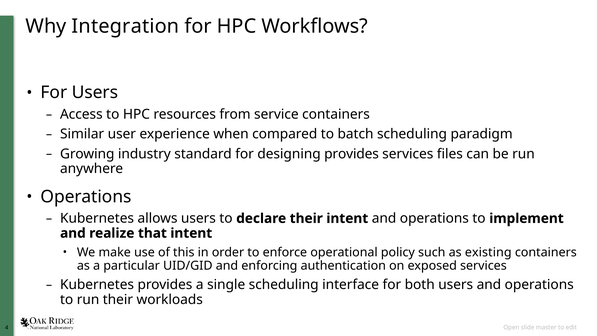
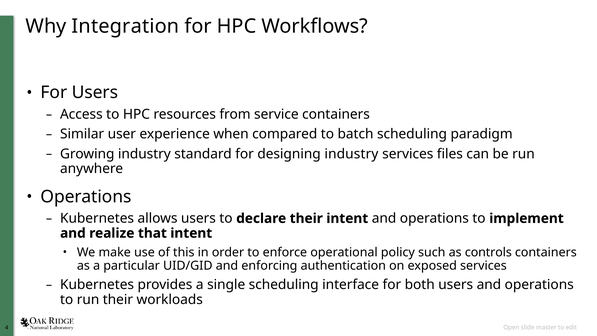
designing provides: provides -> industry (351, 154)
existing: existing -> controls (488, 252)
